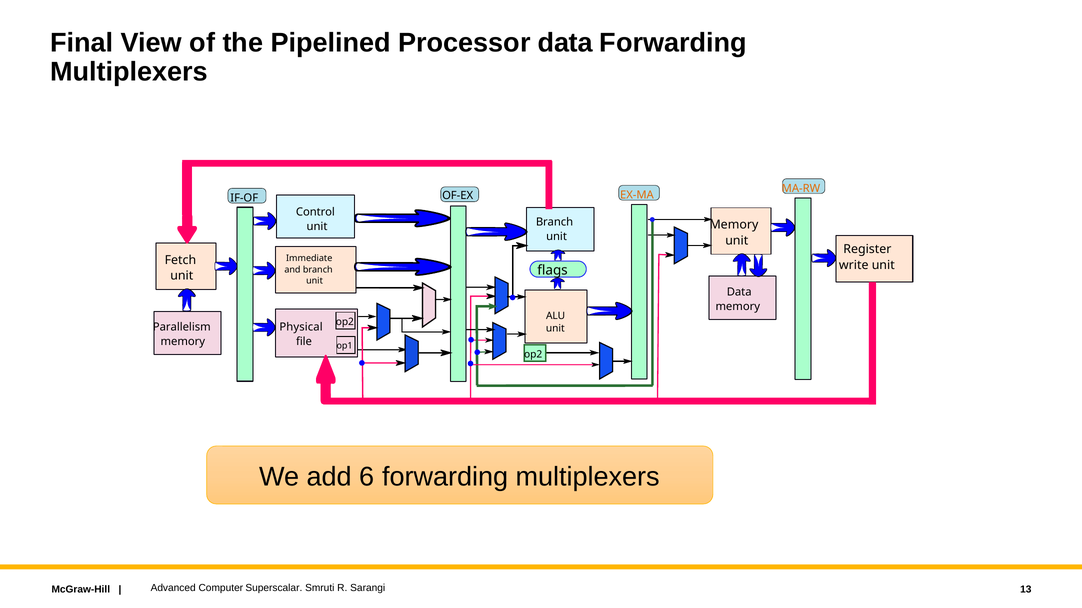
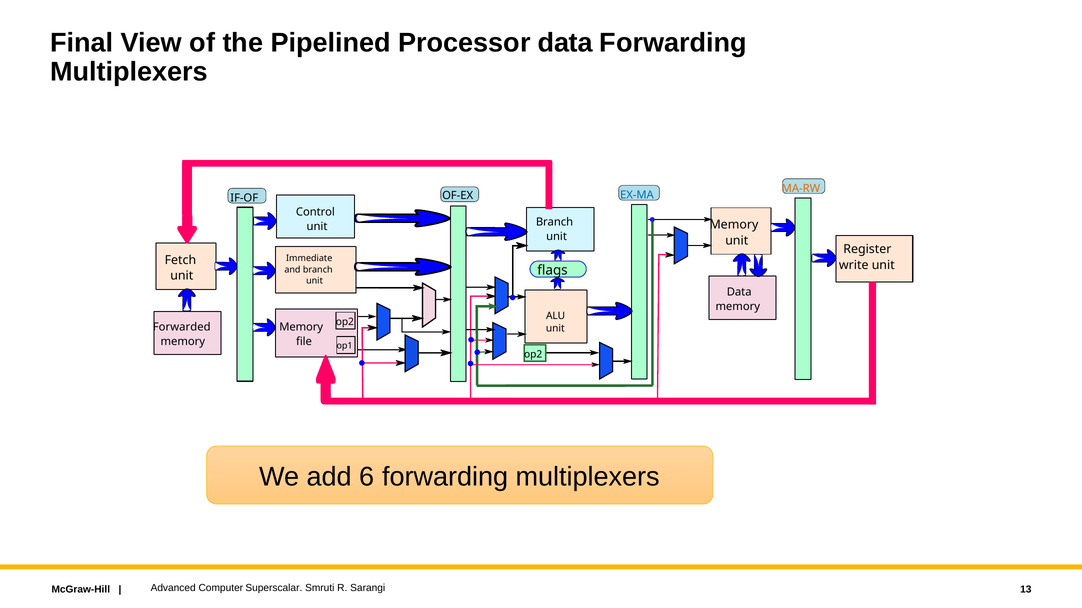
EX-MA colour: orange -> blue (637, 195)
Parallelism: Parallelism -> Forwarded (182, 327)
Physical: Physical -> Memory (301, 327)
